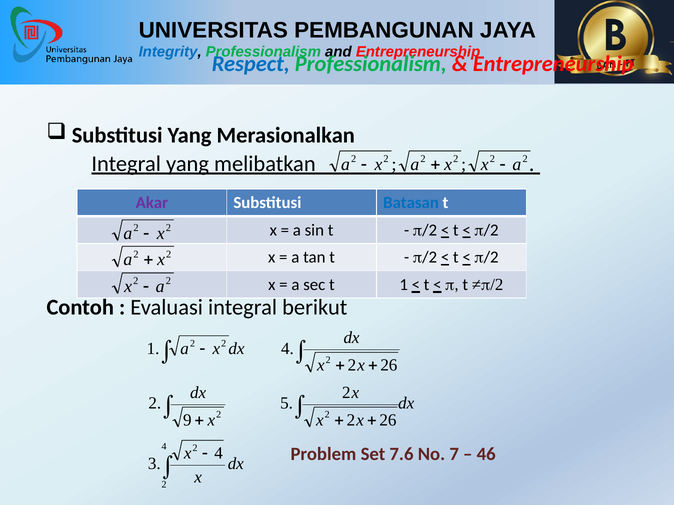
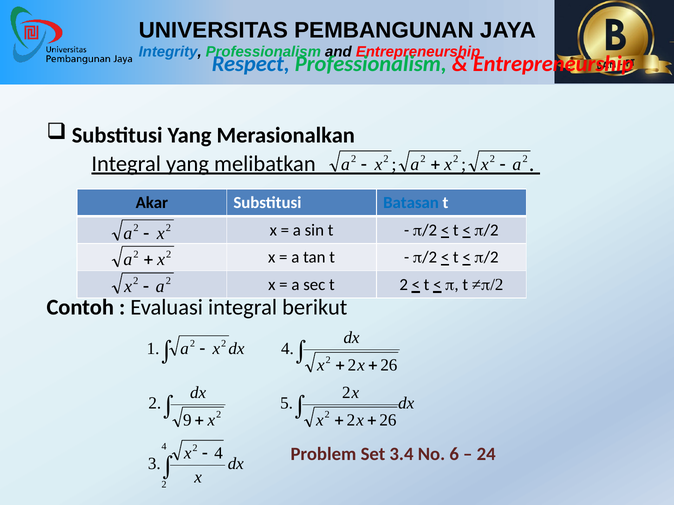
Akar colour: purple -> black (152, 203)
t 1: 1 -> 2 (404, 285)
7.6: 7.6 -> 3.4 (401, 454)
7: 7 -> 6 (454, 454)
46: 46 -> 24 (486, 454)
